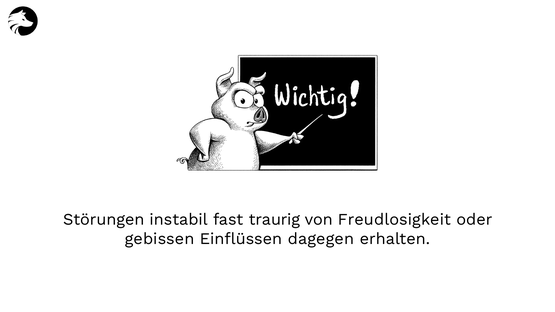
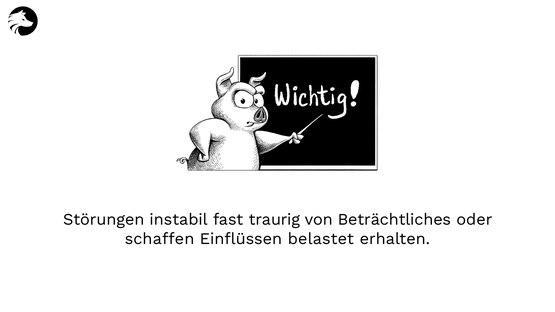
Freudlosigkeit: Freudlosigkeit -> Beträchtliches (395, 220)
gebissen: gebissen -> schaffen (160, 239)
dagegen: dagegen -> belastet (321, 239)
